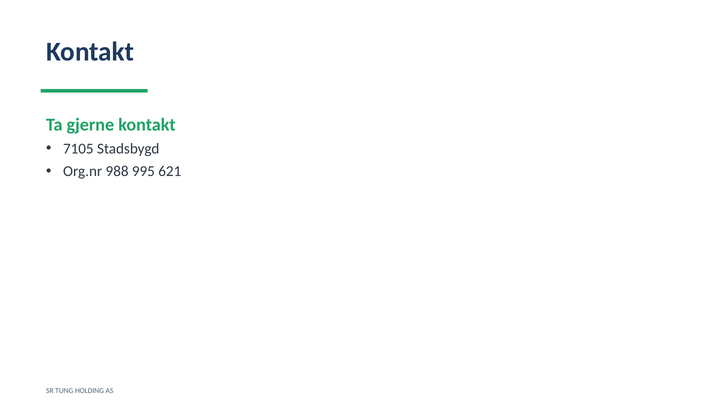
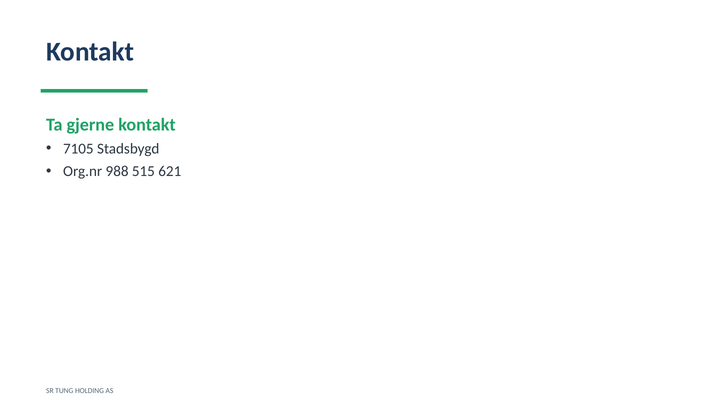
995: 995 -> 515 (143, 172)
